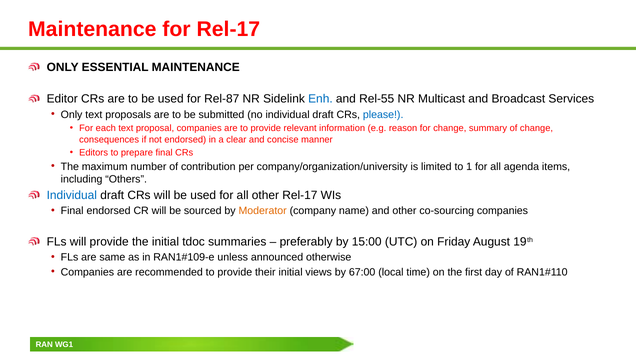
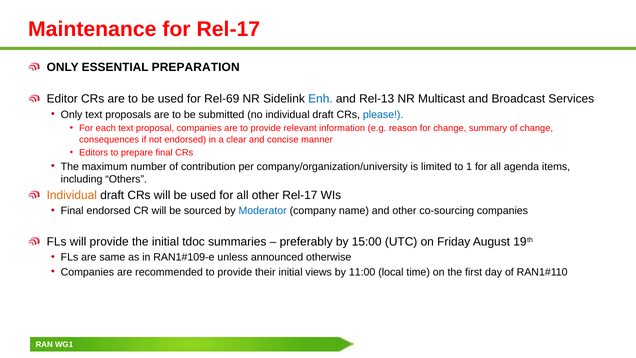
ESSENTIAL MAINTENANCE: MAINTENANCE -> PREPARATION (196, 67)
Rel-87: Rel-87 -> Rel-69 (222, 99)
Rel-55: Rel-55 -> Rel-13 (377, 99)
Individual colour: blue -> orange (72, 195)
Moderator colour: orange -> blue (263, 211)
67:00: 67:00 -> 11:00 (362, 272)
